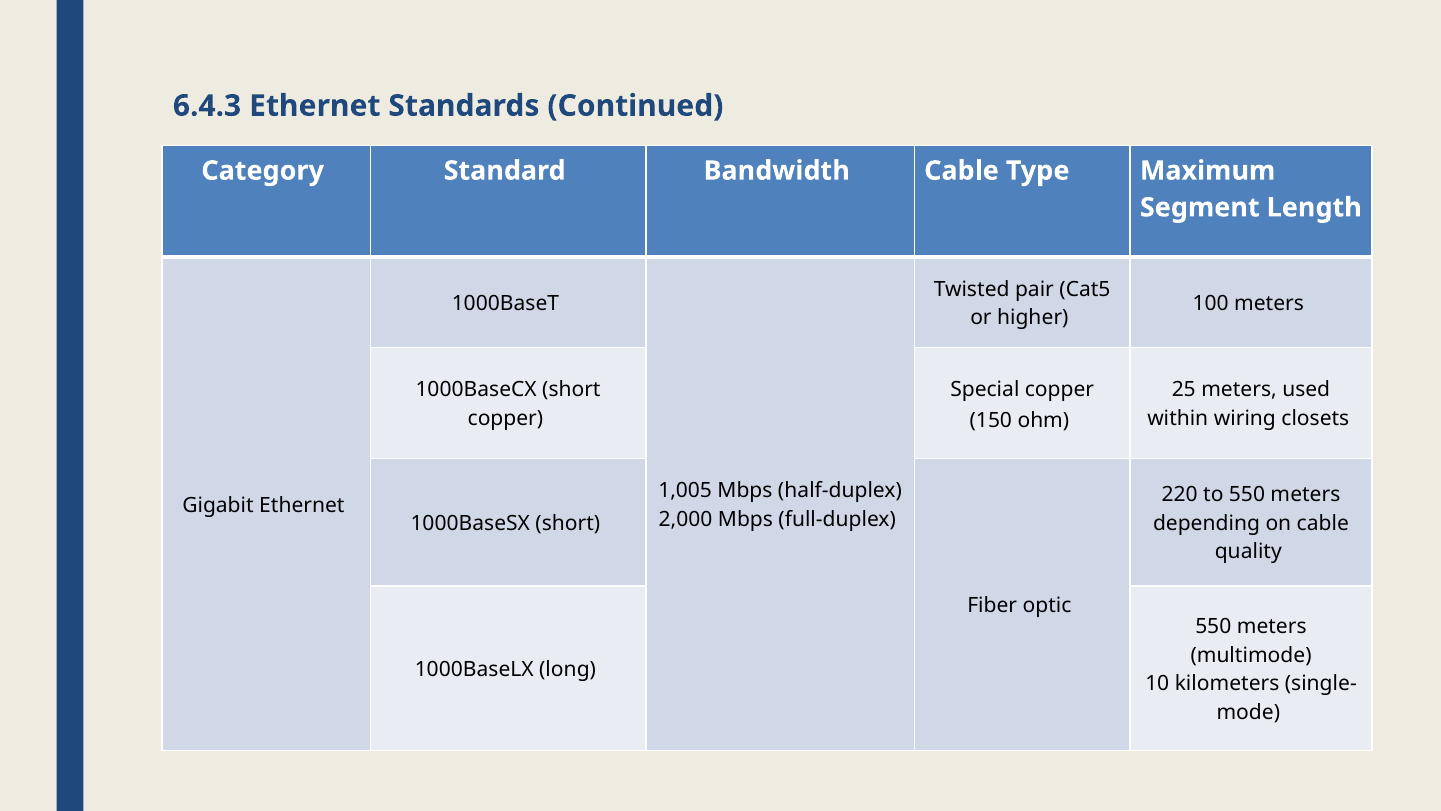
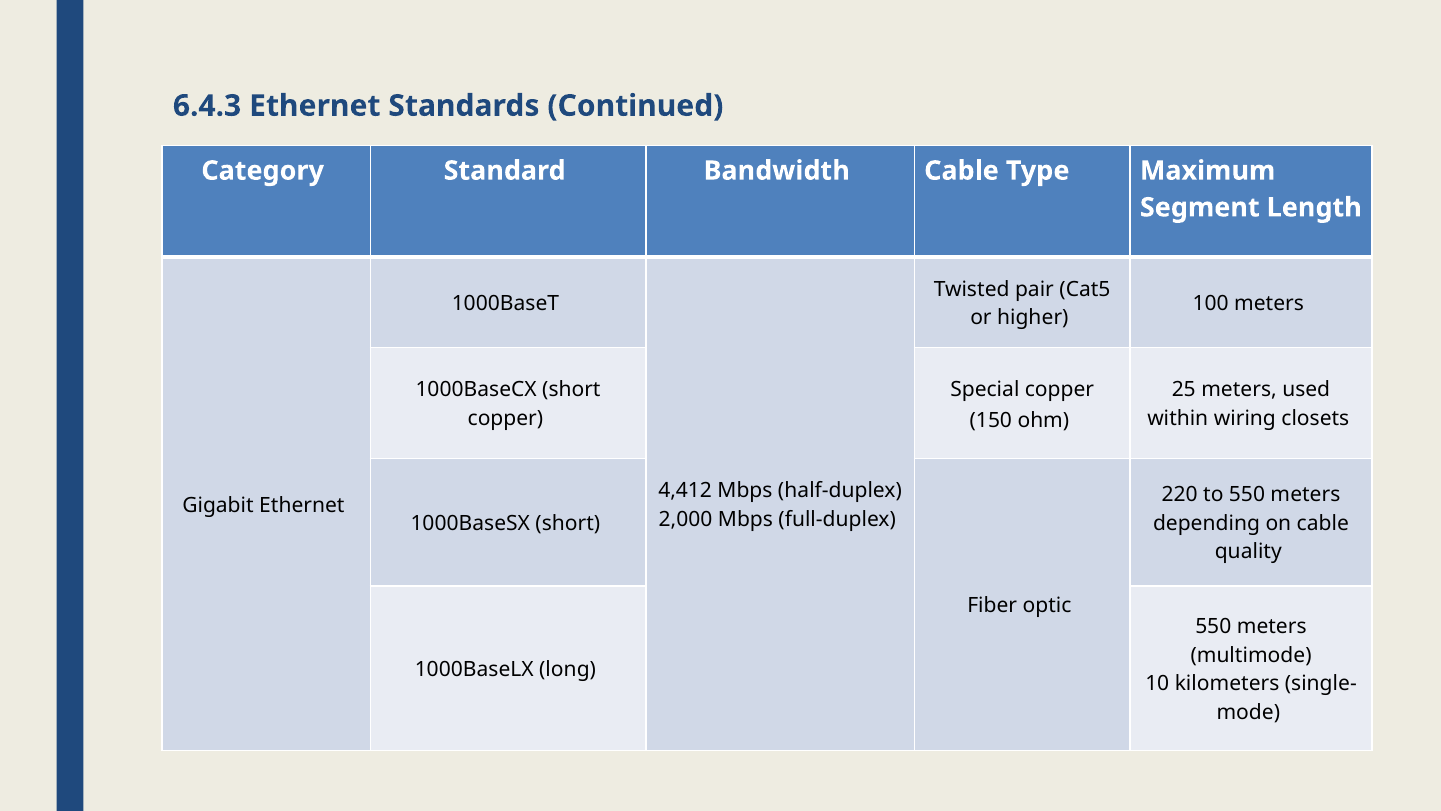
1,005: 1,005 -> 4,412 (685, 491)
